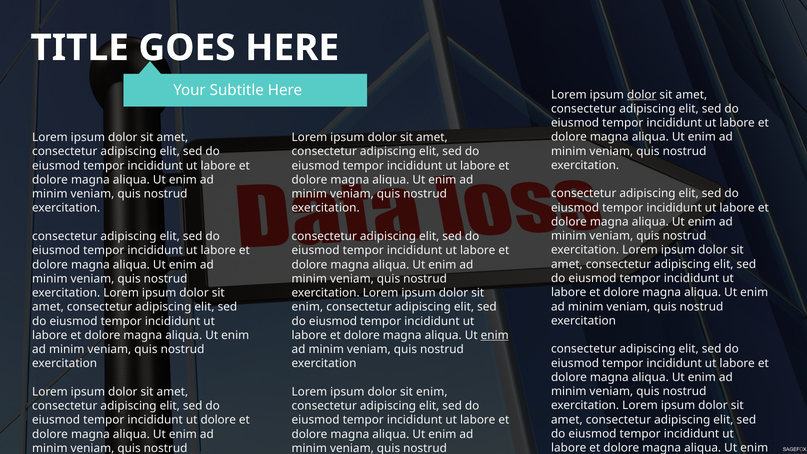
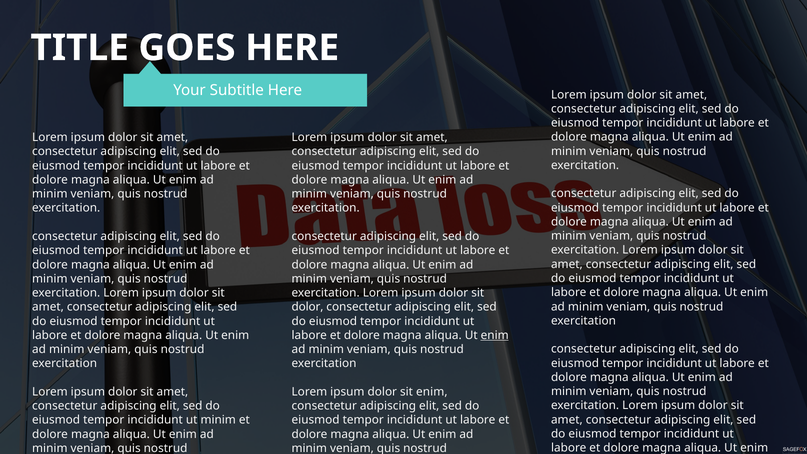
dolor underline: present -> none (642, 95)
enim: enim -> dolor (307, 307)
ut dolore: dolore -> minim (218, 420)
